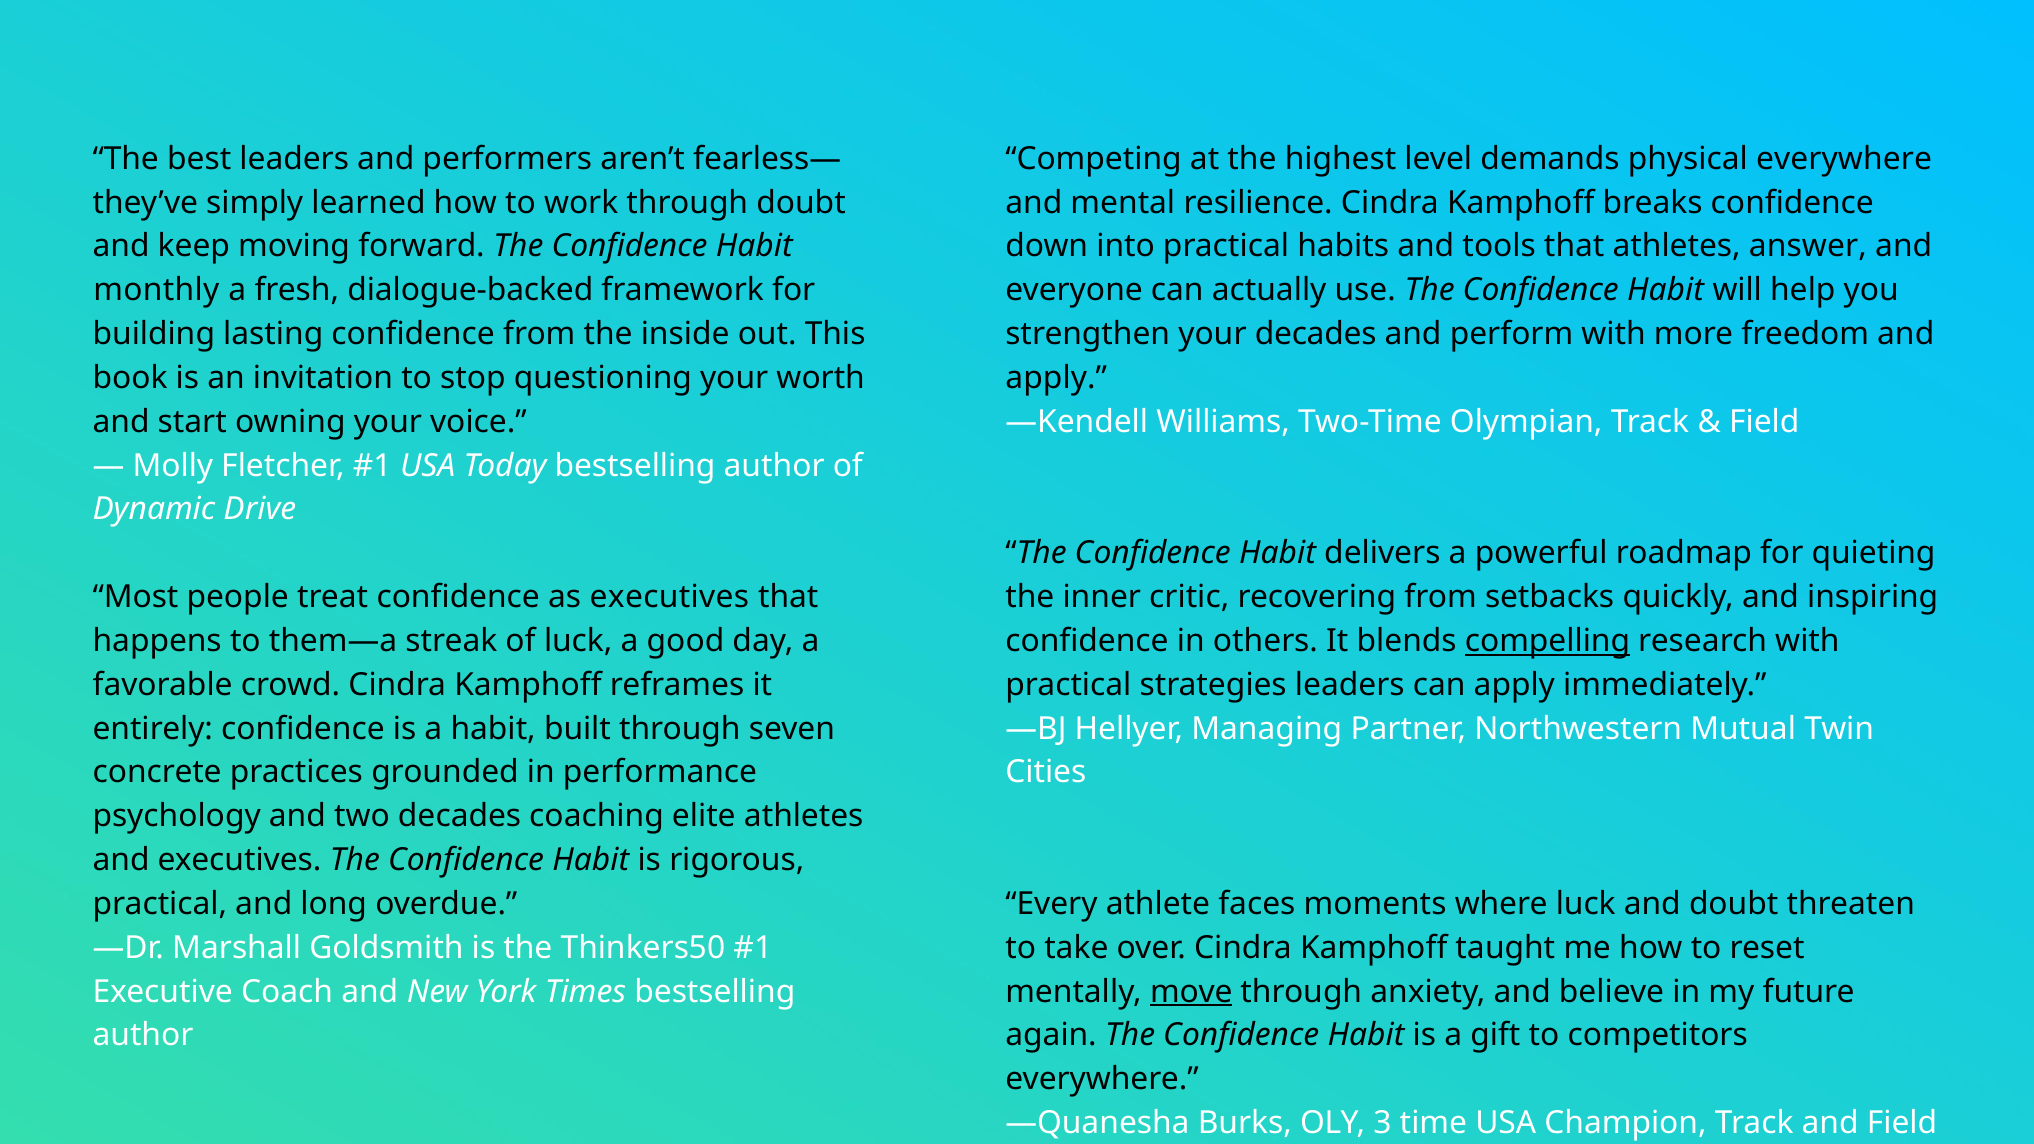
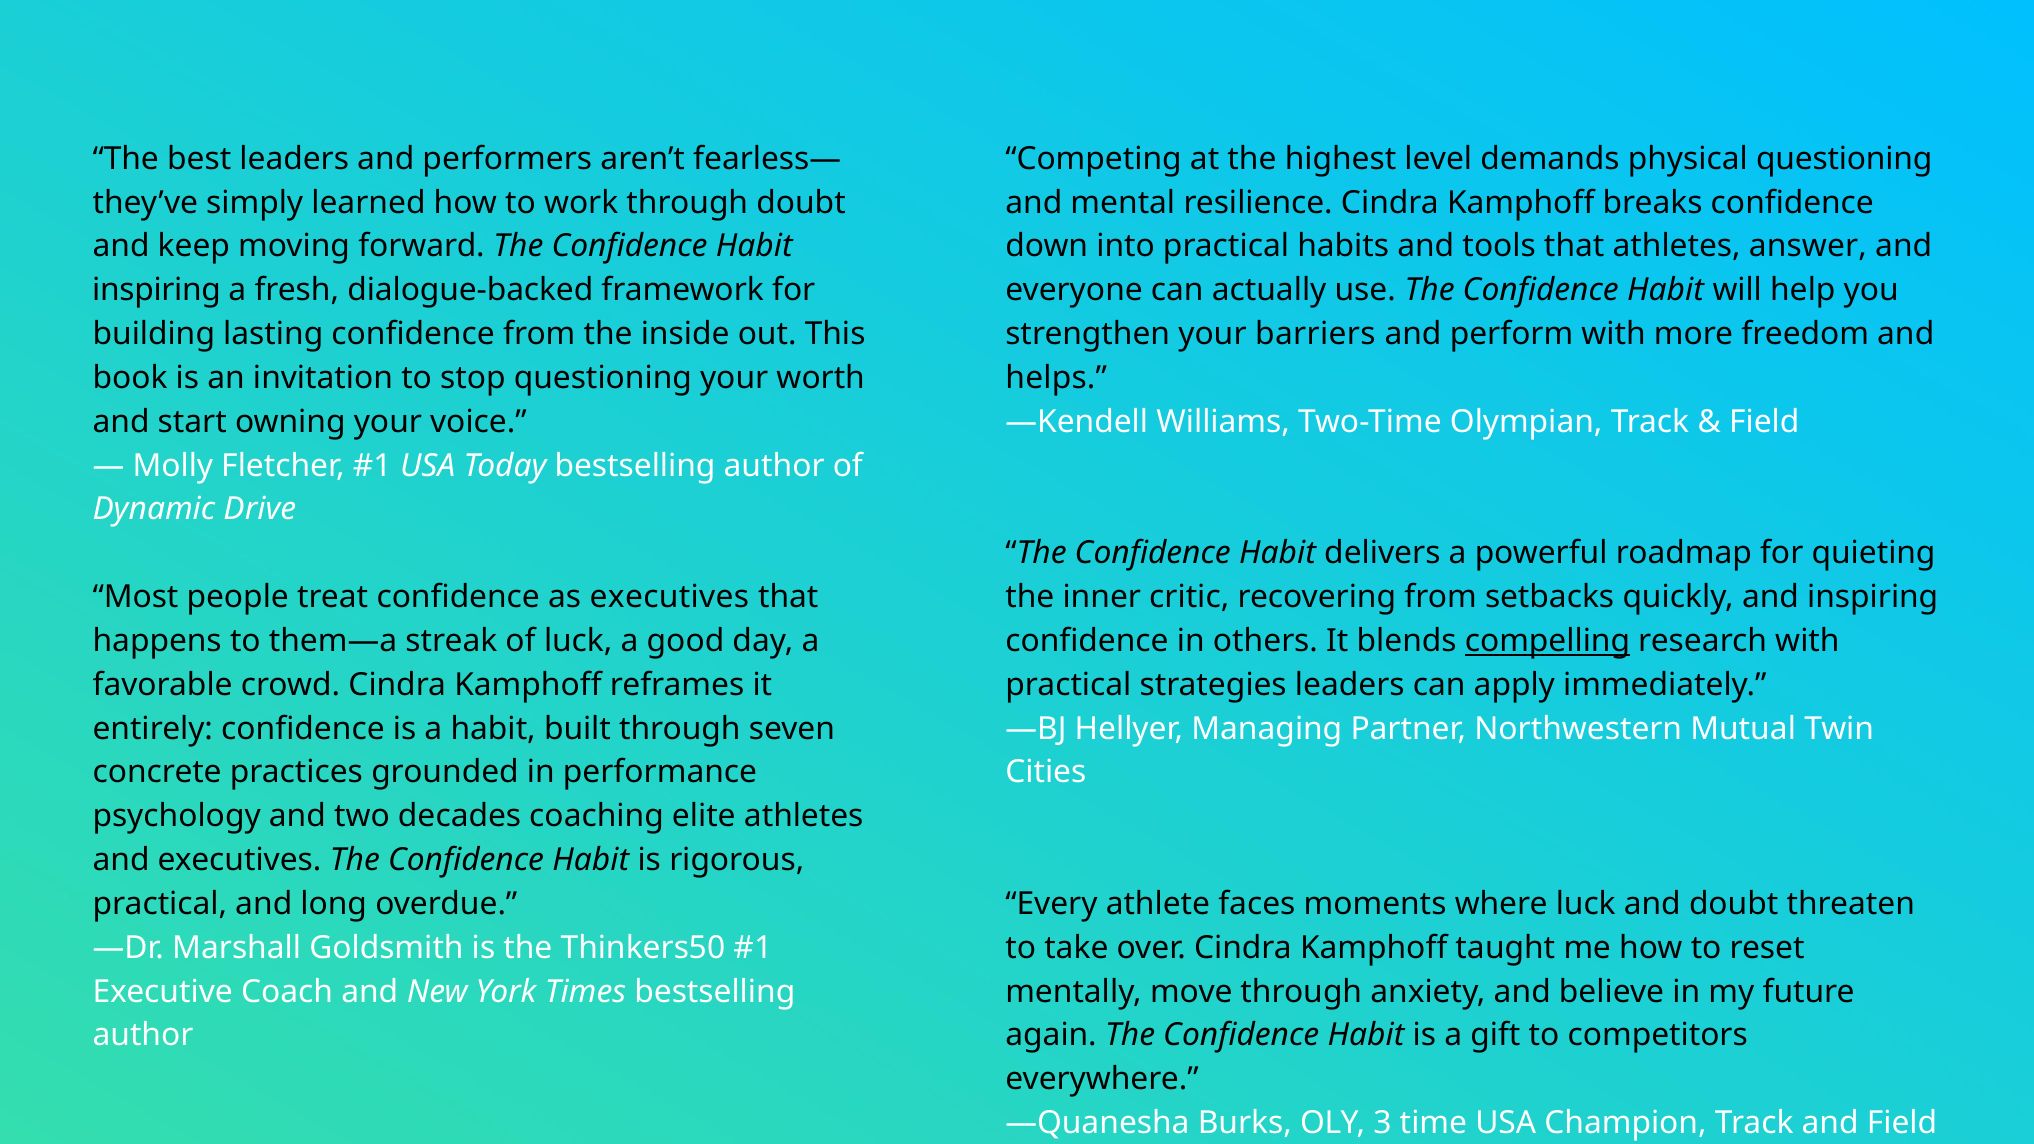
physical everywhere: everywhere -> questioning (1844, 159)
monthly: monthly -> inspiring (157, 290)
your decades: decades -> barriers (1315, 334)
apply: apply -> helps (1056, 378)
move underline: present -> none (1191, 992)
